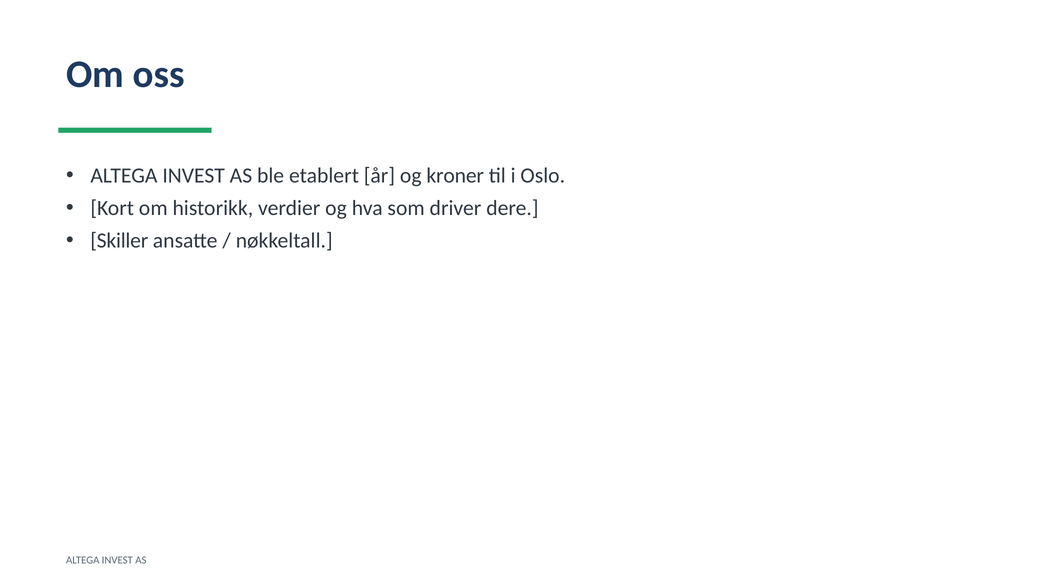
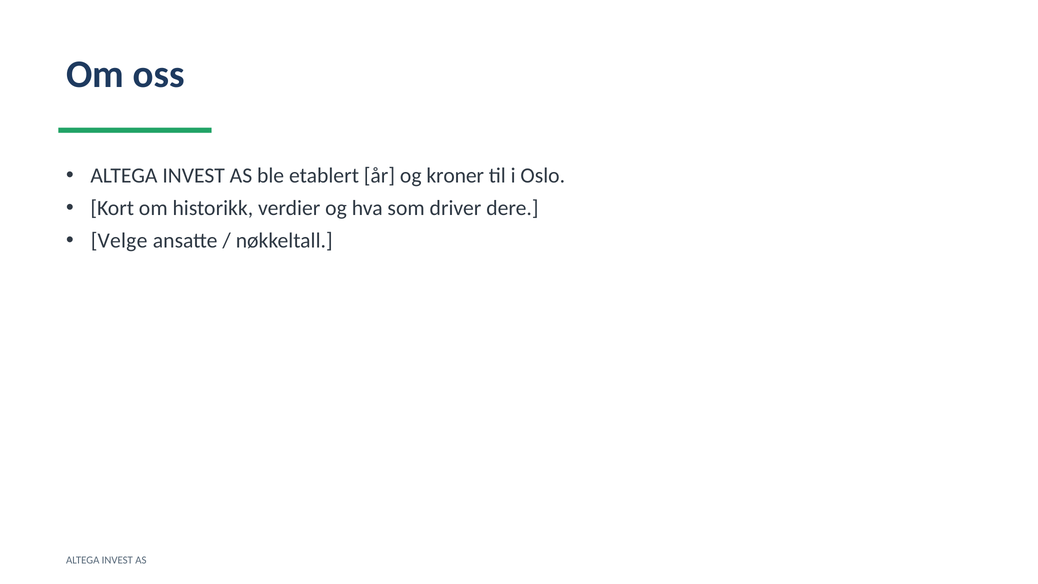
Skiller: Skiller -> Velge (119, 241)
